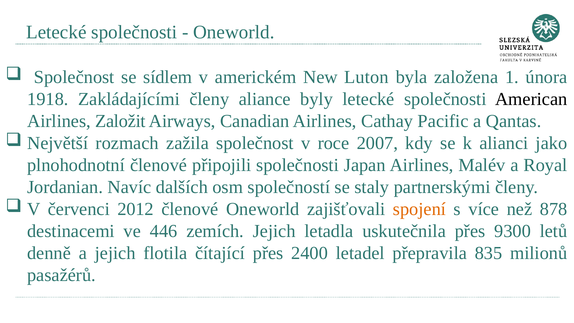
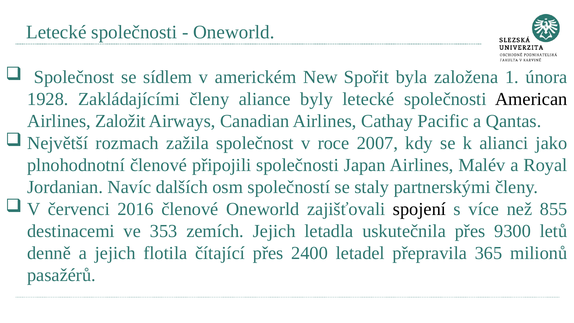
Luton: Luton -> Spořit (366, 77)
1918: 1918 -> 1928 (48, 99)
2012: 2012 -> 2016 (136, 209)
spojení colour: orange -> black (419, 209)
878: 878 -> 855 (554, 209)
446: 446 -> 353 (164, 231)
835: 835 -> 365 (488, 253)
